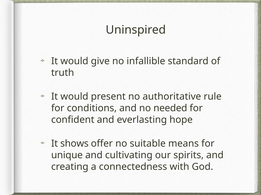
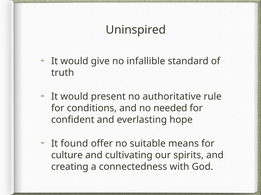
shows: shows -> found (74, 144)
unique: unique -> culture (67, 156)
